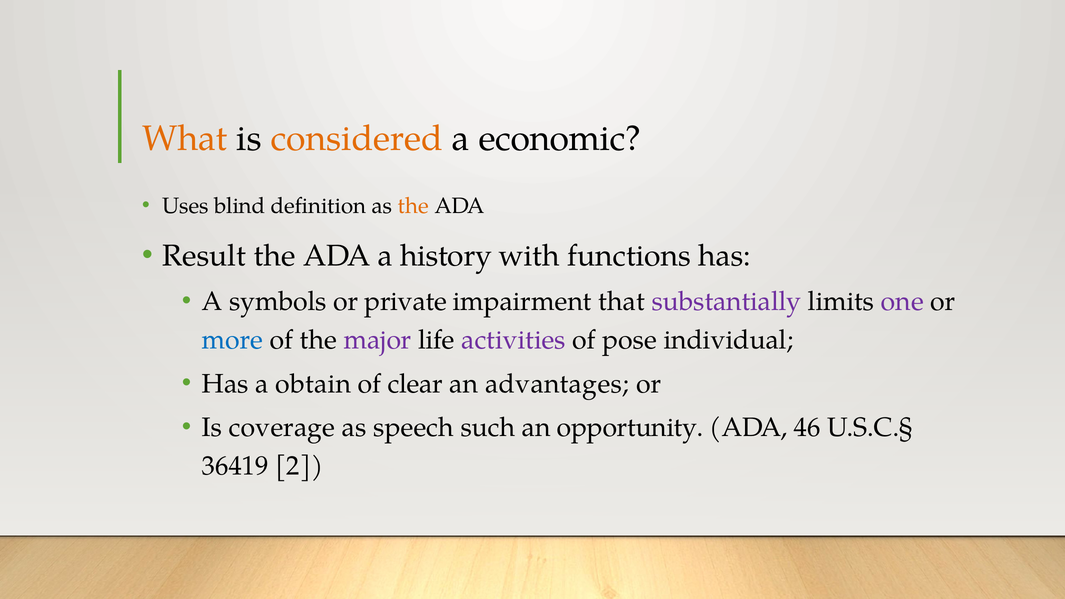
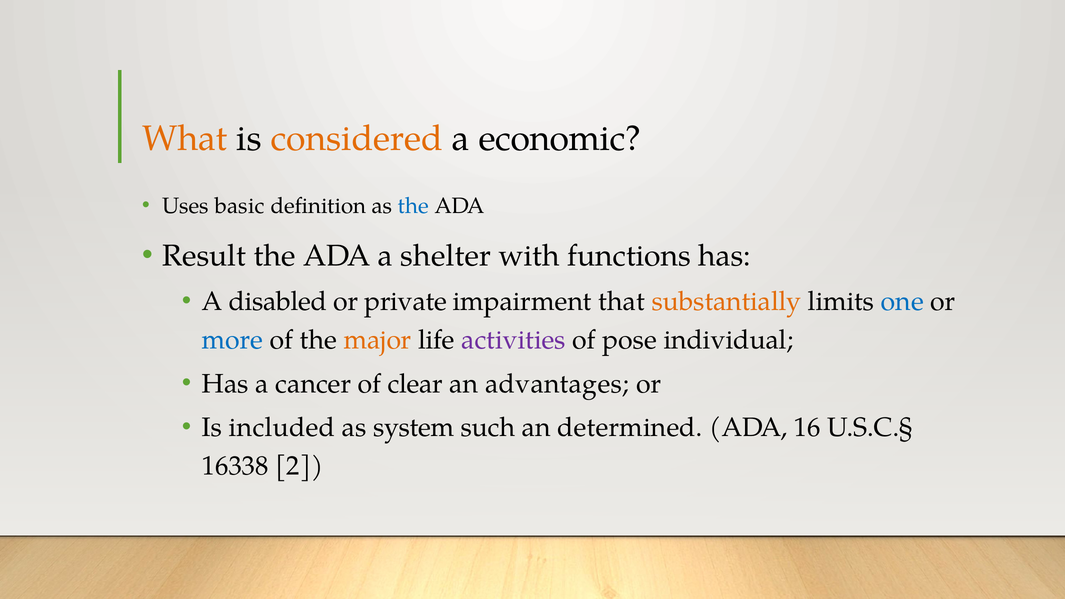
blind: blind -> basic (240, 206)
the colour: orange -> blue (413, 206)
history: history -> shelter (446, 256)
symbols: symbols -> disabled (278, 302)
substantially colour: purple -> orange (726, 302)
one colour: purple -> blue (902, 302)
major colour: purple -> orange (378, 340)
obtain: obtain -> cancer (313, 384)
coverage: coverage -> included (282, 428)
speech: speech -> system (414, 428)
opportunity: opportunity -> determined (630, 428)
46: 46 -> 16 (807, 428)
36419: 36419 -> 16338 (235, 466)
